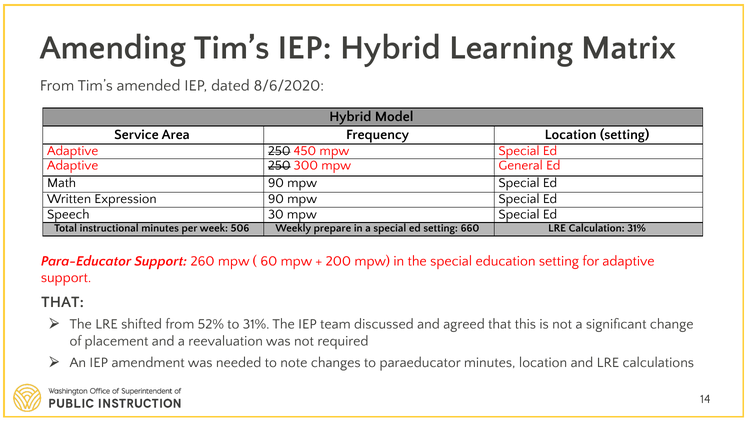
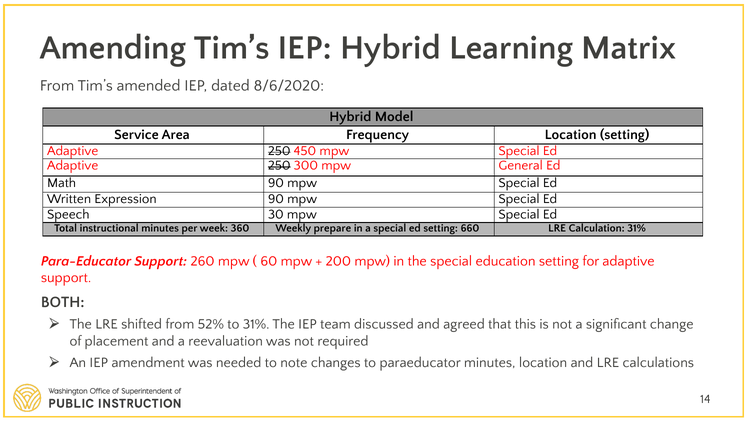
506: 506 -> 360 (240, 228)
THAT: THAT -> BOTH (63, 302)
